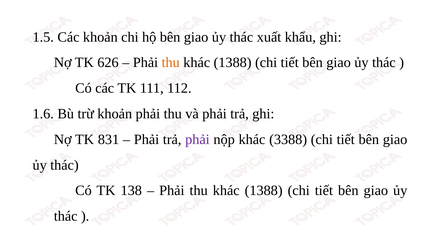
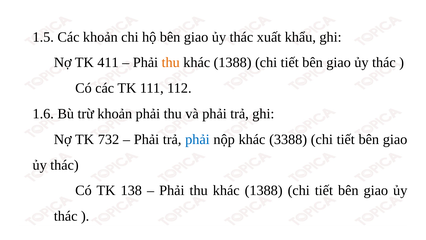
626: 626 -> 411 (108, 63)
831: 831 -> 732 (109, 139)
phải colour: purple -> blue (197, 139)
